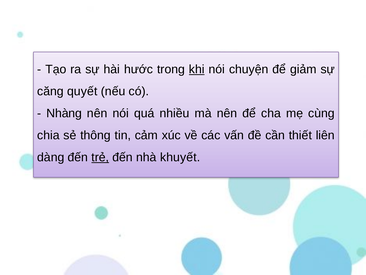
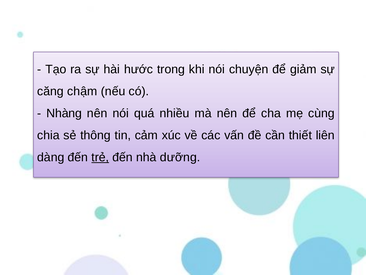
khi underline: present -> none (197, 69)
quyết: quyết -> chậm (82, 91)
khuyết: khuyết -> dưỡng (180, 157)
